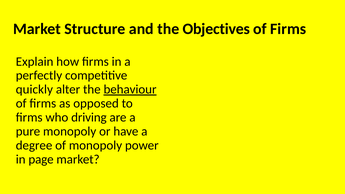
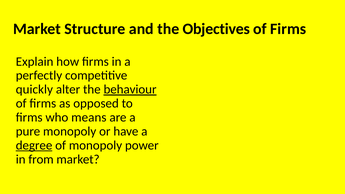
driving: driving -> means (89, 117)
degree underline: none -> present (34, 145)
page: page -> from (41, 159)
